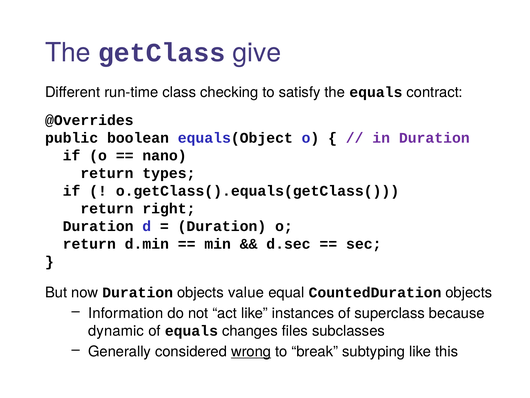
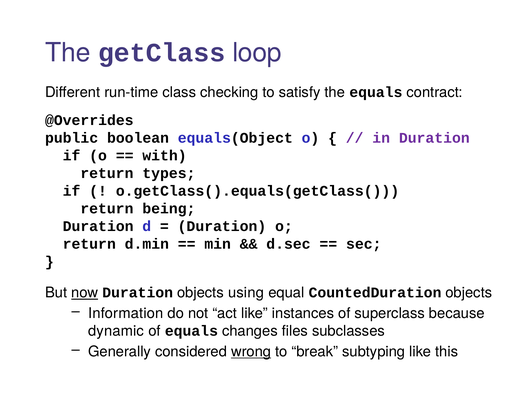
give: give -> loop (257, 53)
nano: nano -> with (164, 155)
right: right -> being (169, 208)
now underline: none -> present (85, 292)
value: value -> using (246, 292)
